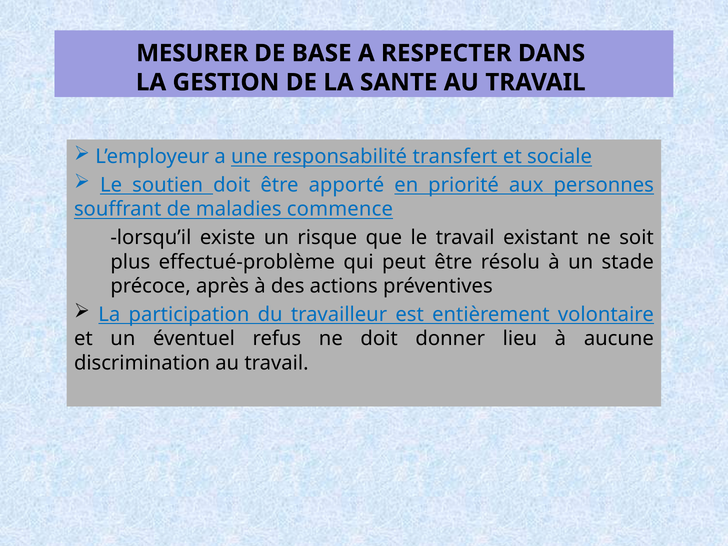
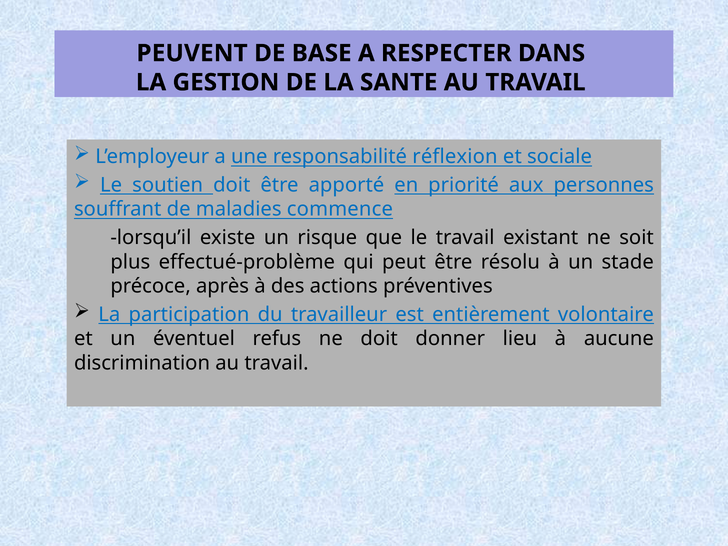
MESURER: MESURER -> PEUVENT (192, 53)
transfert: transfert -> réflexion (455, 157)
